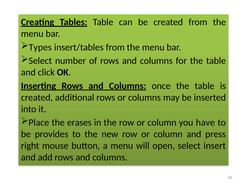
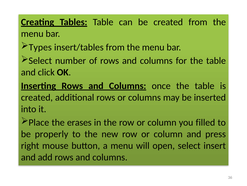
have: have -> filled (205, 122)
provides: provides -> properly (52, 134)
